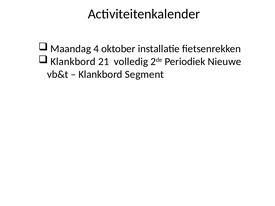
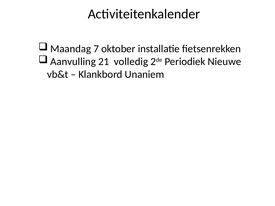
4: 4 -> 7 (96, 49)
Klankbord: Klankbord -> Aanvulling (73, 62)
Segment: Segment -> Unaniem (144, 75)
